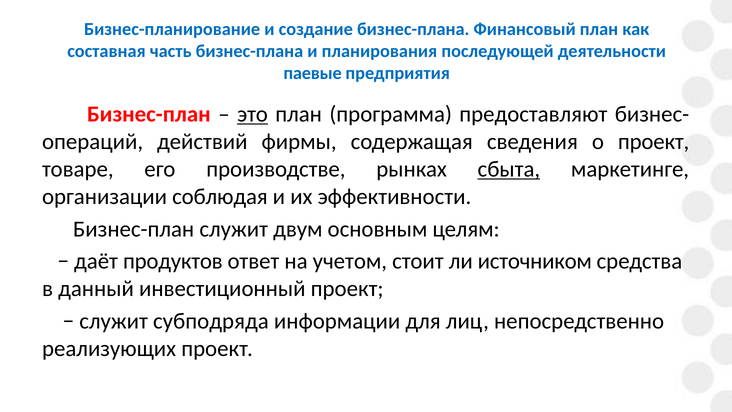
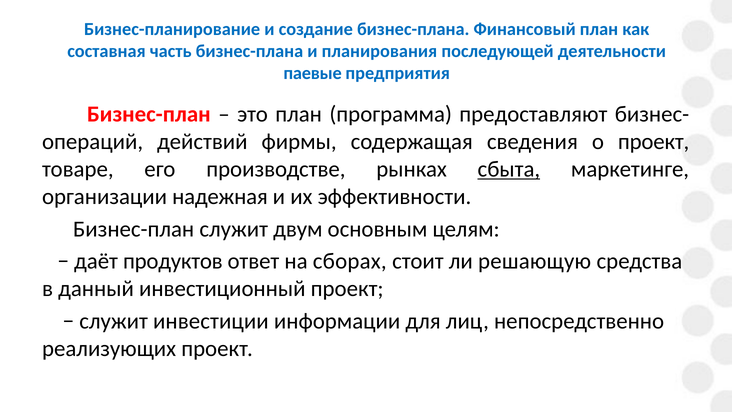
это underline: present -> none (253, 114)
соблюдая: соблюдая -> надежная (220, 196)
учетом: учетом -> сборах (350, 261)
источником: источником -> решающую (535, 261)
субподряда: субподряда -> инвестиции (211, 321)
